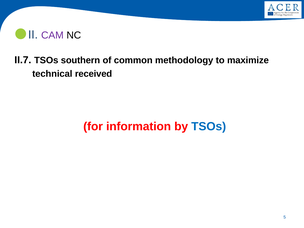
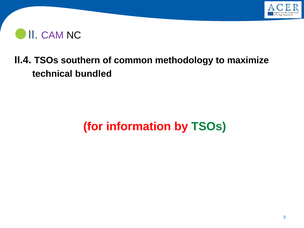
II.7: II.7 -> II.4 (23, 60)
received: received -> bundled (93, 74)
TSOs colour: blue -> green (209, 126)
